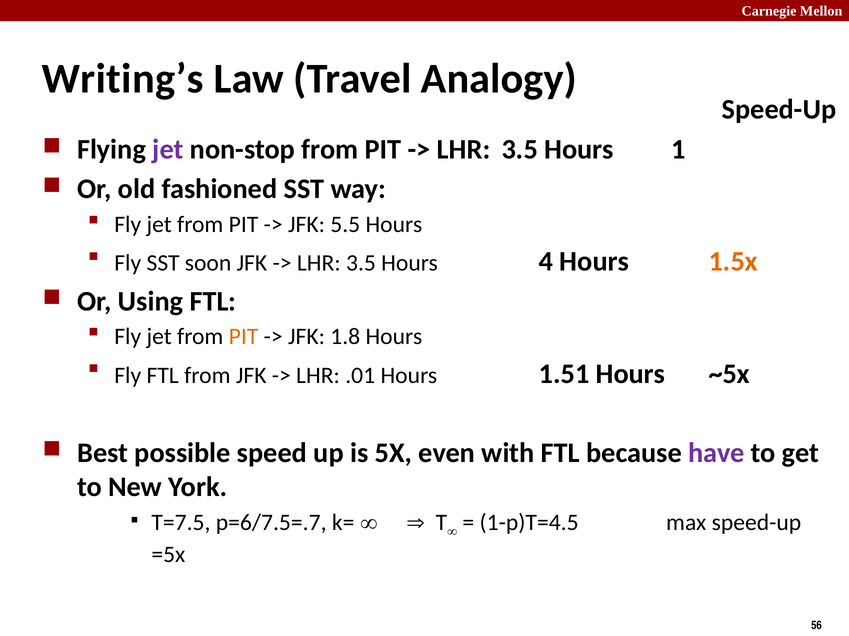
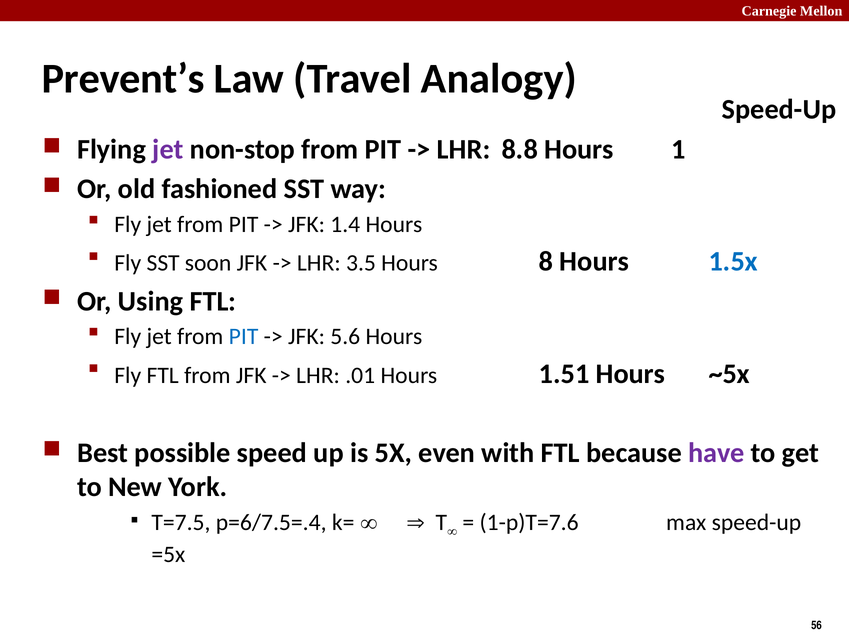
Writing’s: Writing’s -> Prevent’s (123, 79)
3.5: 3.5 -> 8.8 (520, 150)
5.5: 5.5 -> 1.4 (345, 225)
4: 4 -> 8 (546, 262)
1.5x colour: orange -> blue (733, 262)
PIT colour: orange -> blue (244, 337)
1.8: 1.8 -> 5.6 (345, 337)
p=6/7.5=.7: p=6/7.5=.7 -> p=6/7.5=.4 (271, 523)
1-p)T=4.5: 1-p)T=4.5 -> 1-p)T=7.6 (529, 523)
